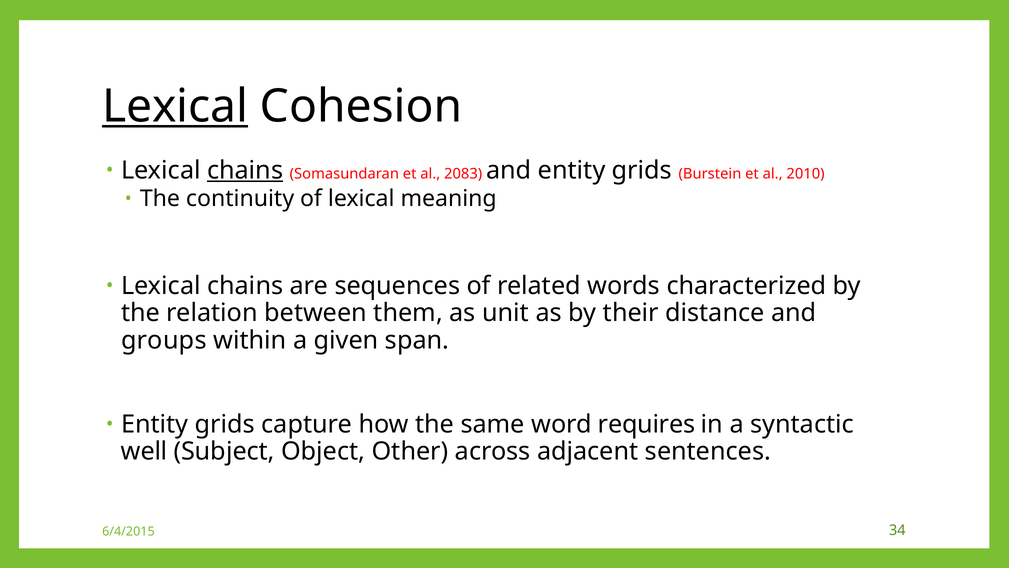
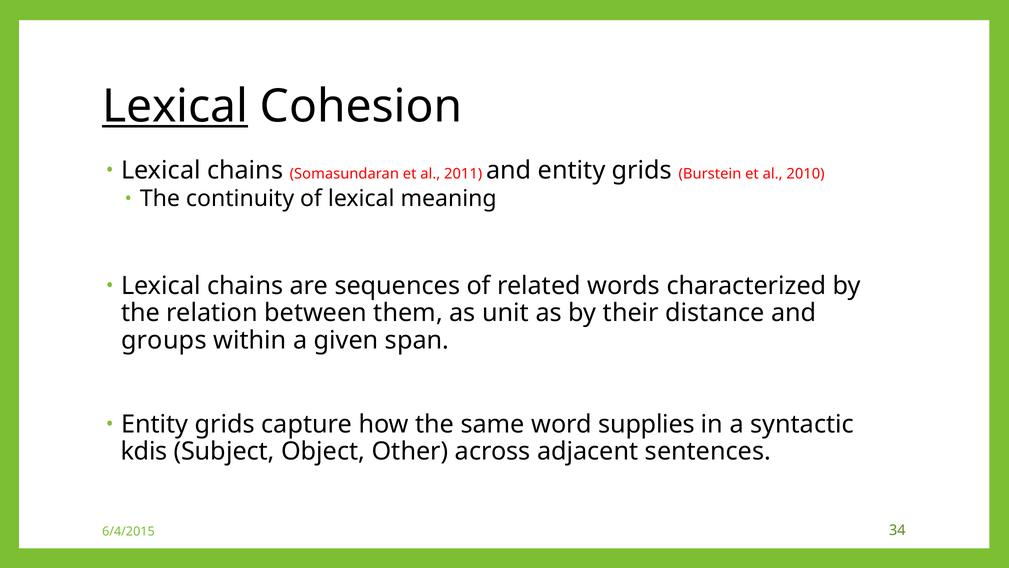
chains underline: present -> none (245, 170)
2083: 2083 -> 2011 (463, 174)
requires: requires -> supplies (647, 424)
well: well -> kdis (144, 451)
